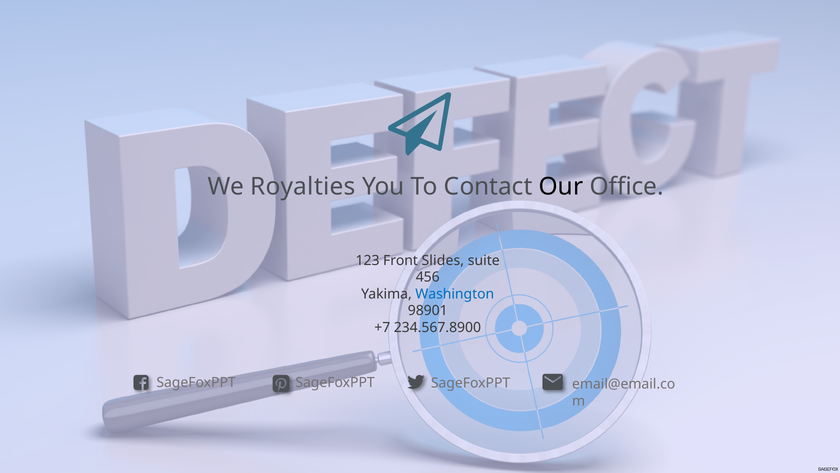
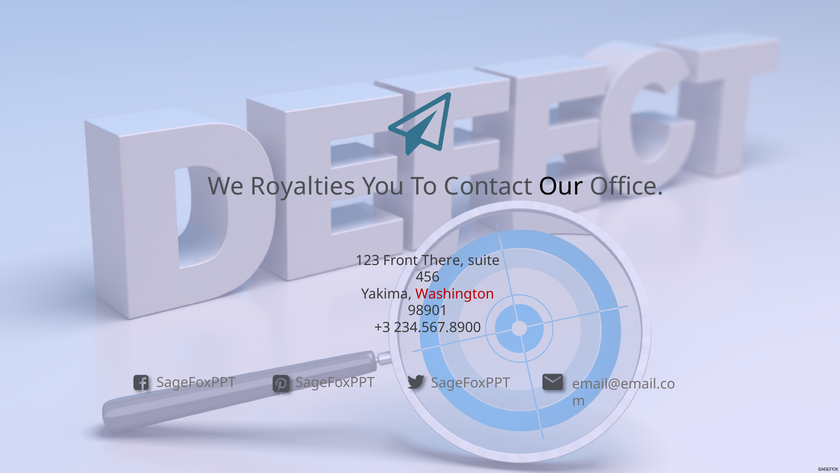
Slides: Slides -> There (443, 260)
Washington colour: blue -> red (455, 294)
+7: +7 -> +3 (382, 327)
